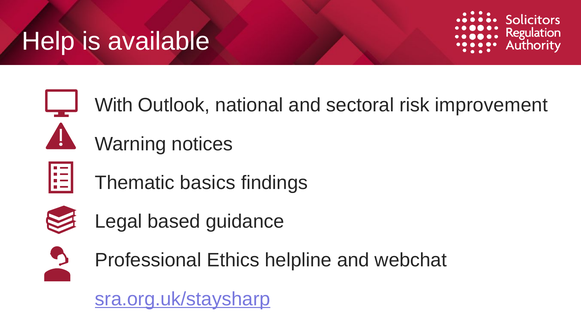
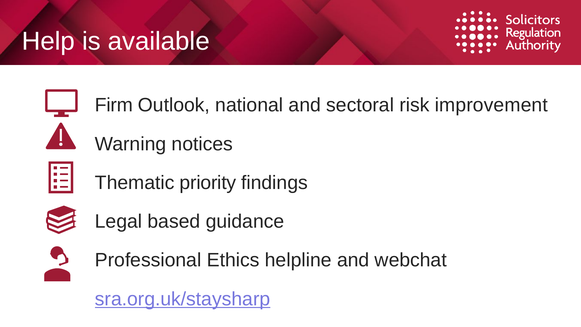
With: With -> Firm (114, 105)
basics: basics -> priority (208, 183)
